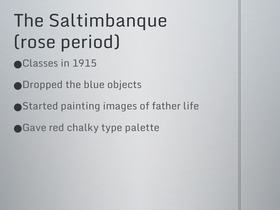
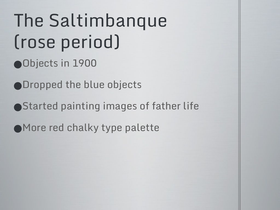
Classes: Classes -> Objects (40, 63)
1915: 1915 -> 1900 (85, 63)
Gave: Gave -> More (34, 128)
